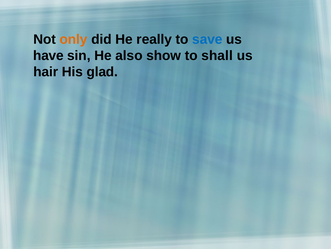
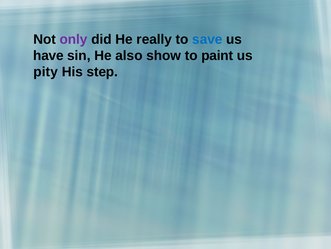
only colour: orange -> purple (74, 39)
shall: shall -> paint (217, 55)
hair: hair -> pity (46, 72)
glad: glad -> step (102, 72)
